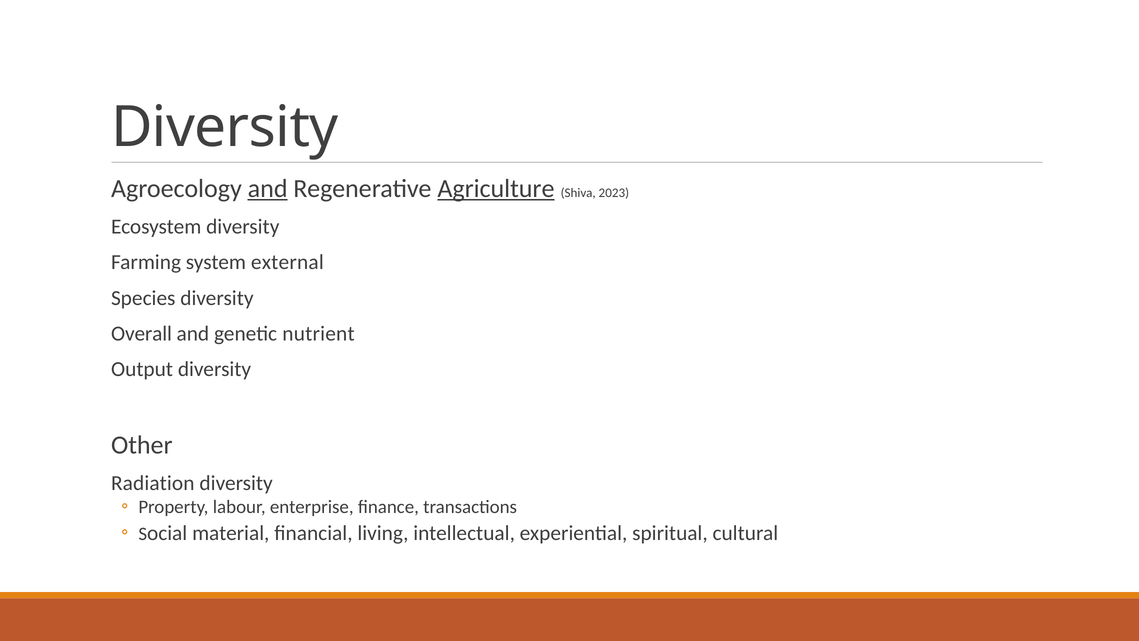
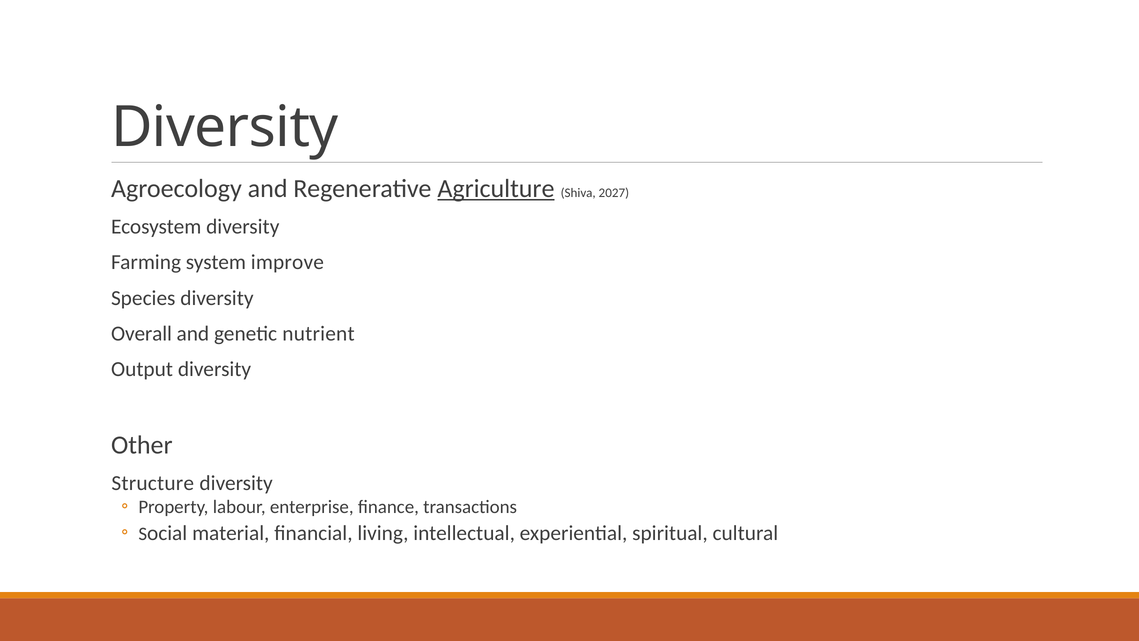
and underline: present -> none (268, 188)
2023: 2023 -> 2027 (614, 193)
external: external -> improve (287, 262)
Radiation: Radiation -> Structure (153, 483)
